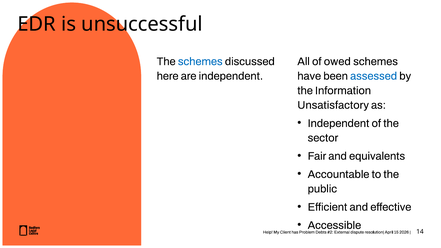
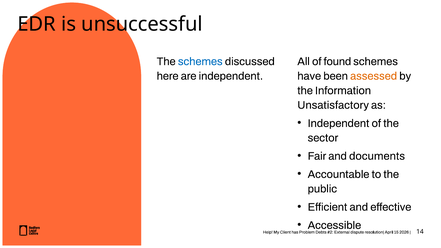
owed: owed -> found (337, 61)
assessed colour: blue -> orange (374, 76)
equivalents: equivalents -> documents (377, 156)
